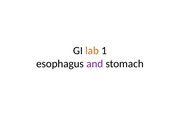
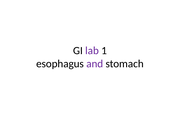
lab colour: orange -> purple (92, 51)
